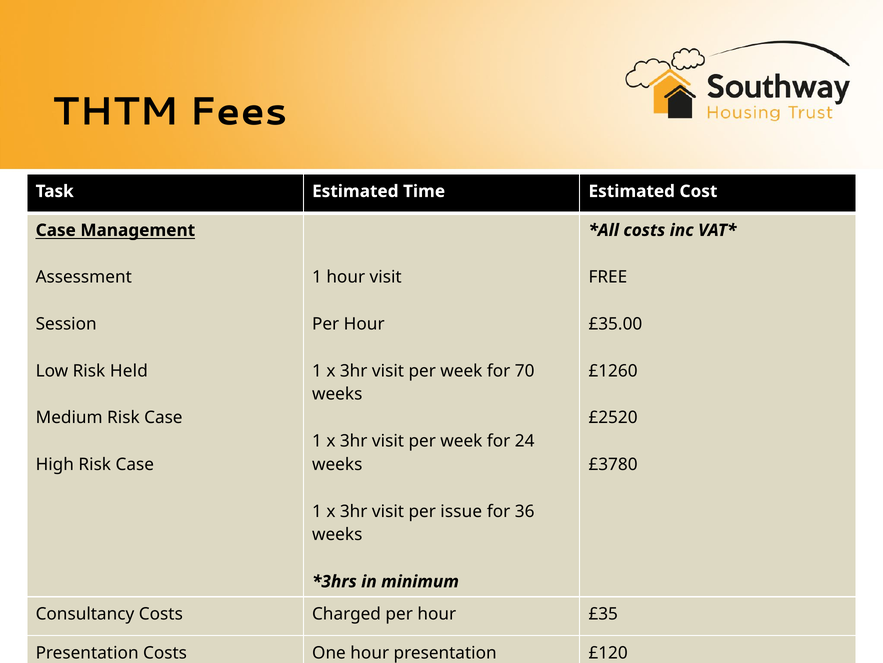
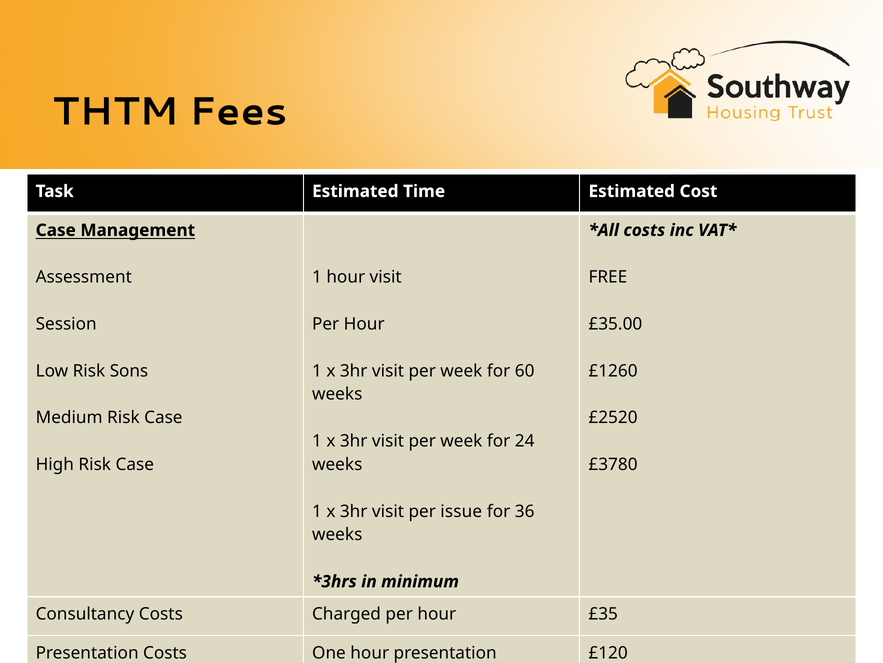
Held: Held -> Sons (129, 370)
70: 70 -> 60 (525, 370)
